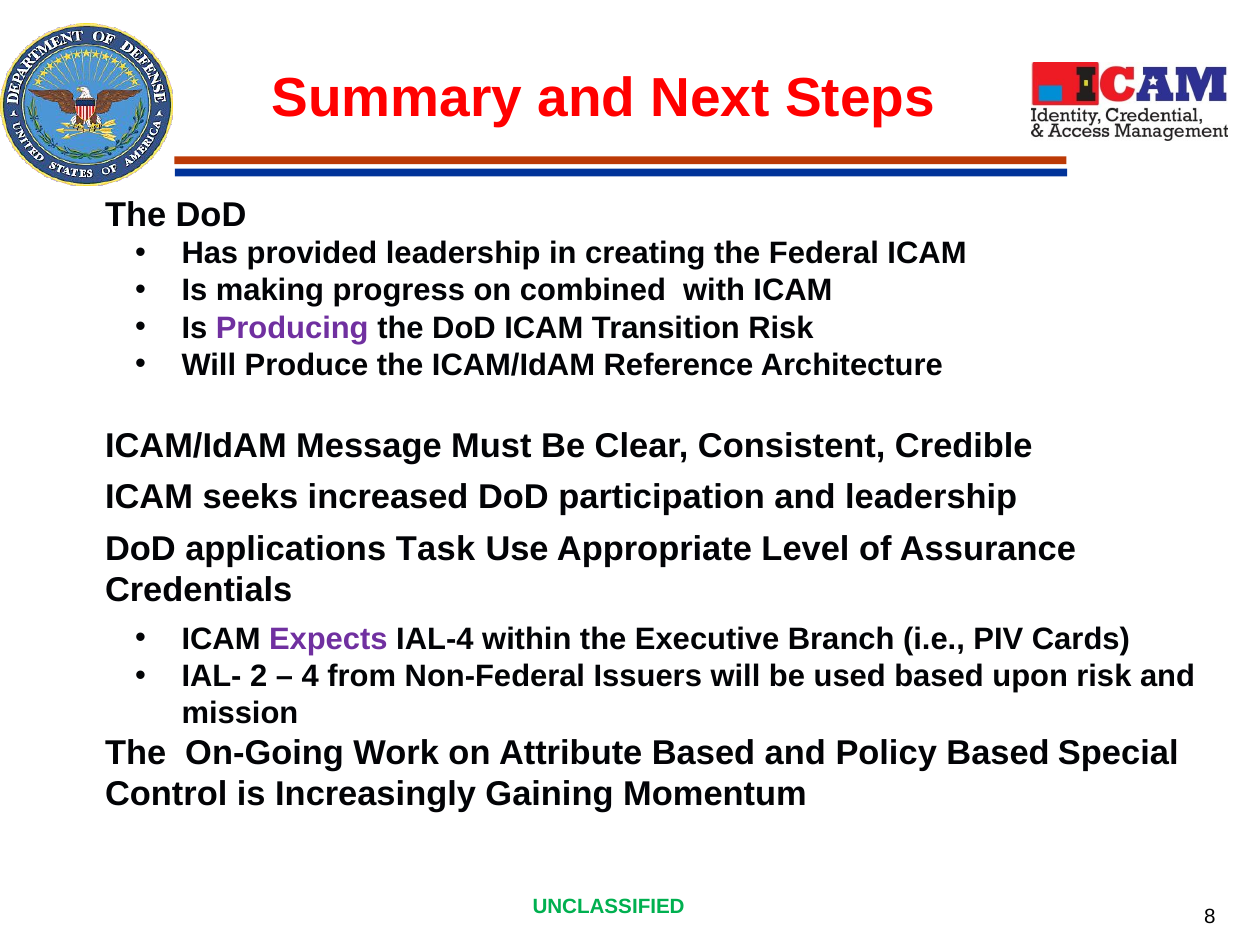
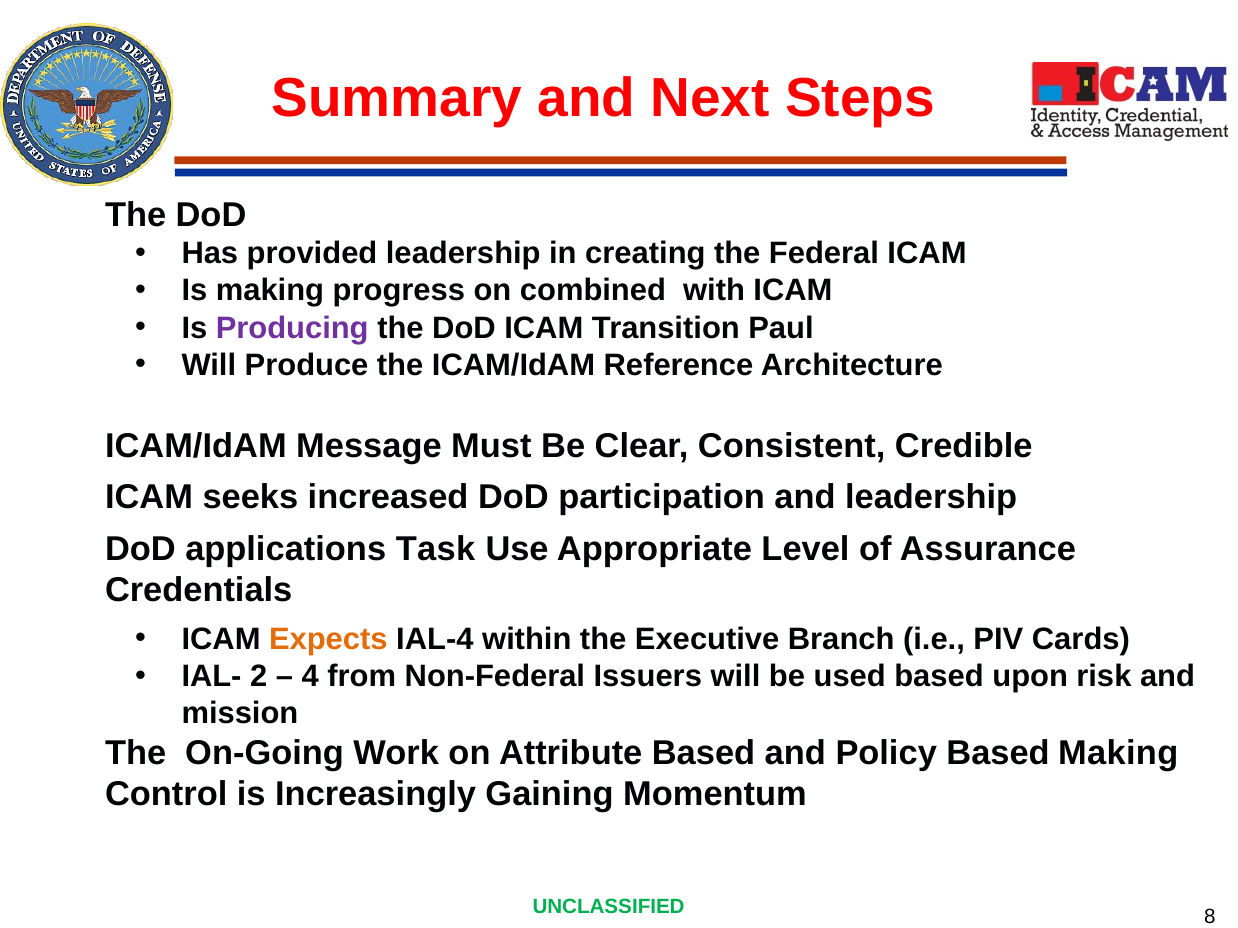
Transition Risk: Risk -> Paul (781, 328)
Expects colour: purple -> orange (328, 640)
Based Special: Special -> Making (1118, 753)
